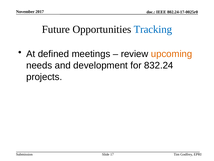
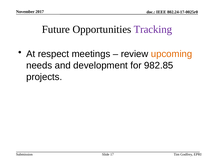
Tracking colour: blue -> purple (153, 29)
defined: defined -> respect (53, 54)
832.24: 832.24 -> 982.85 (159, 65)
